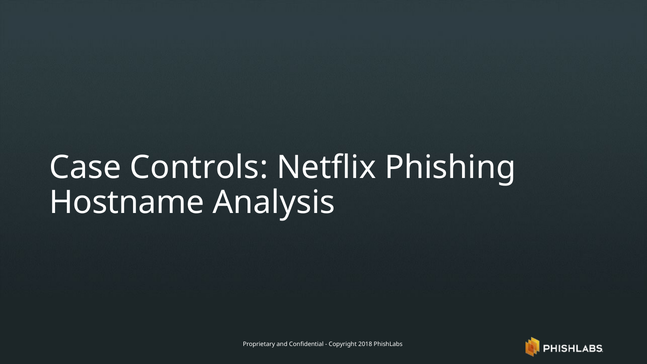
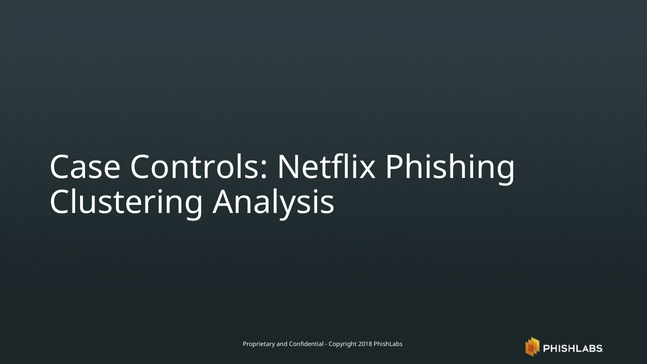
Hostname: Hostname -> Clustering (127, 202)
